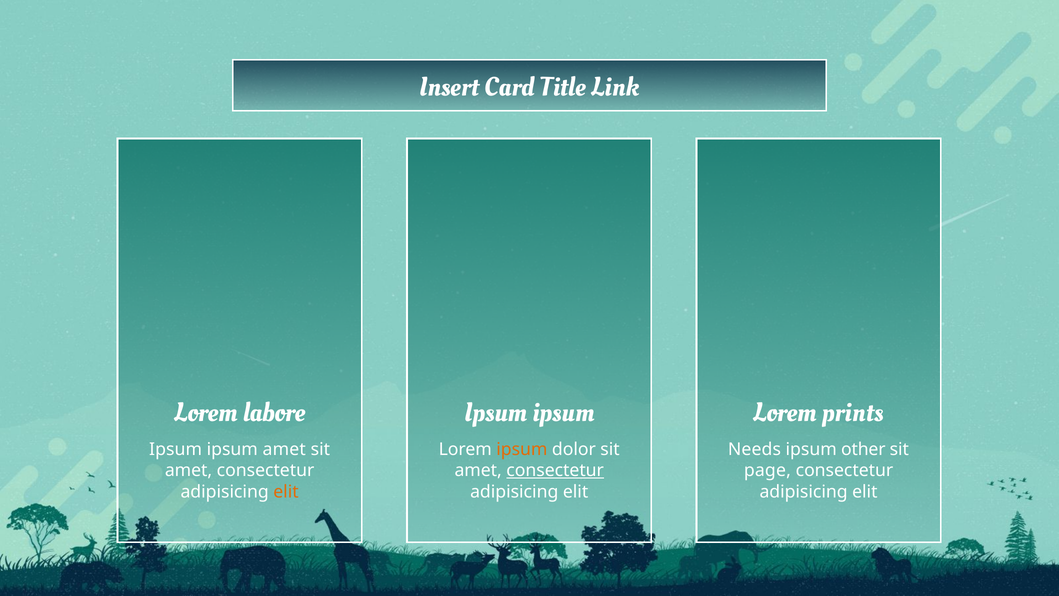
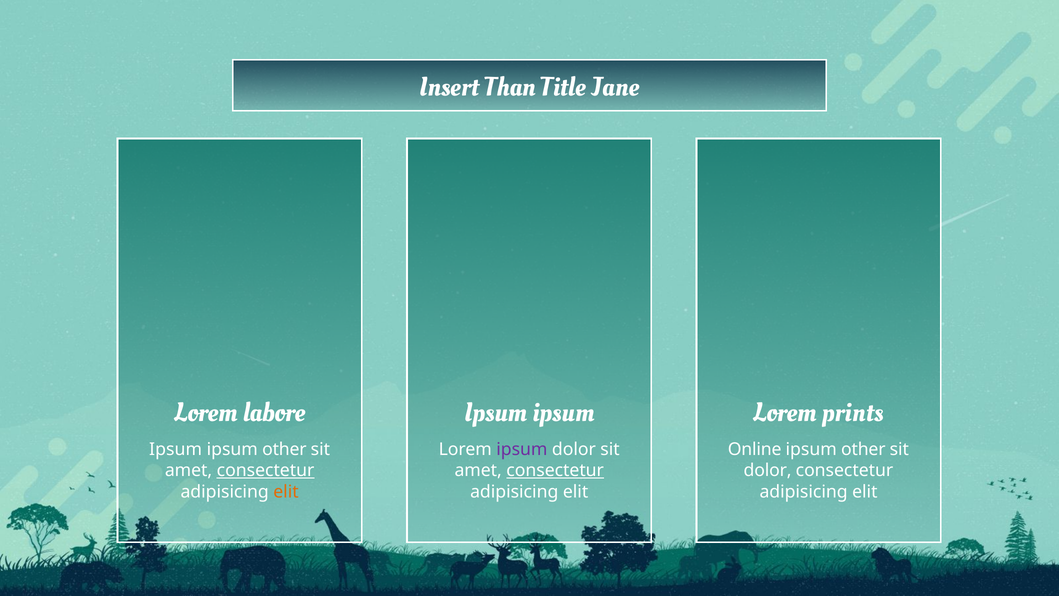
Card: Card -> Than (510, 87)
Link: Link -> Jane (615, 87)
amet: amet -> other (284, 449)
ipsum colour: orange -> purple (522, 449)
Needs: Needs -> Online (755, 449)
consectetur underline: none -> present (266, 470)
page: page -> dolor (768, 470)
